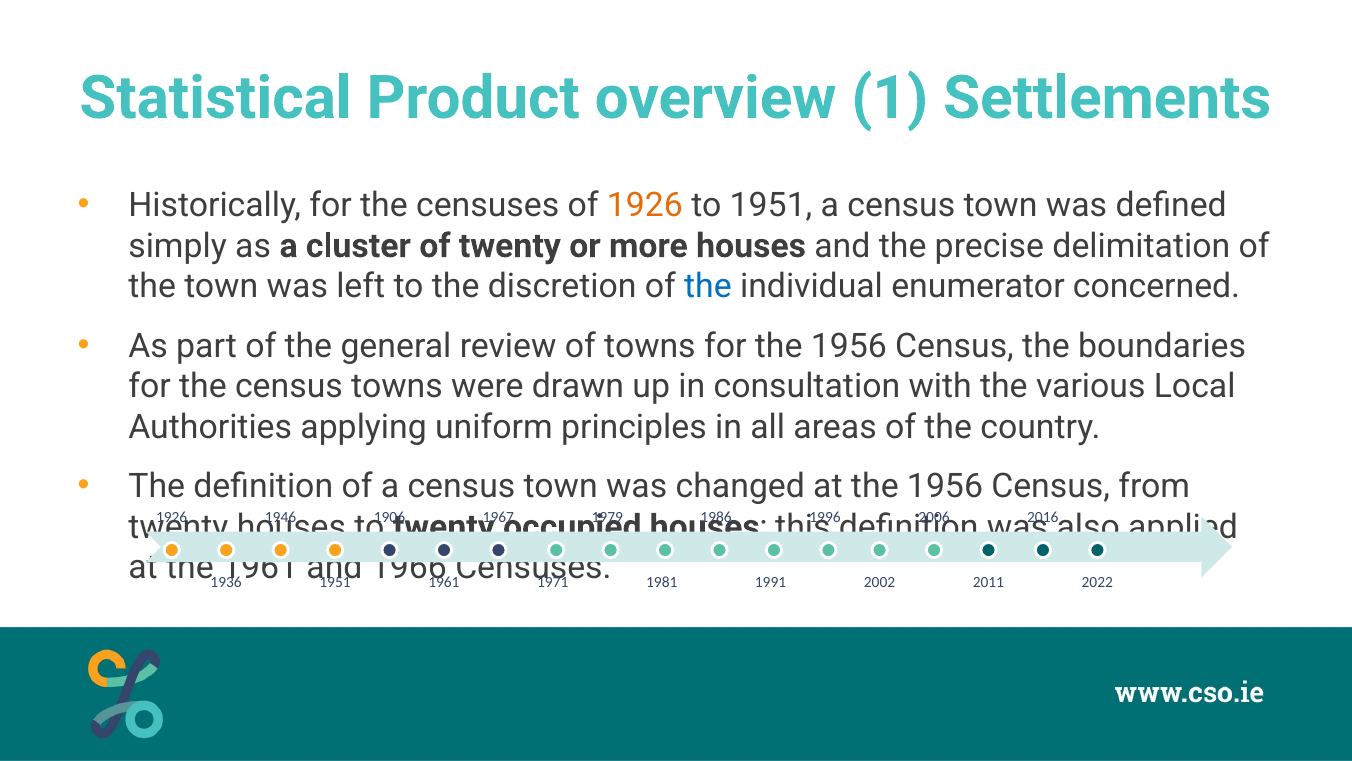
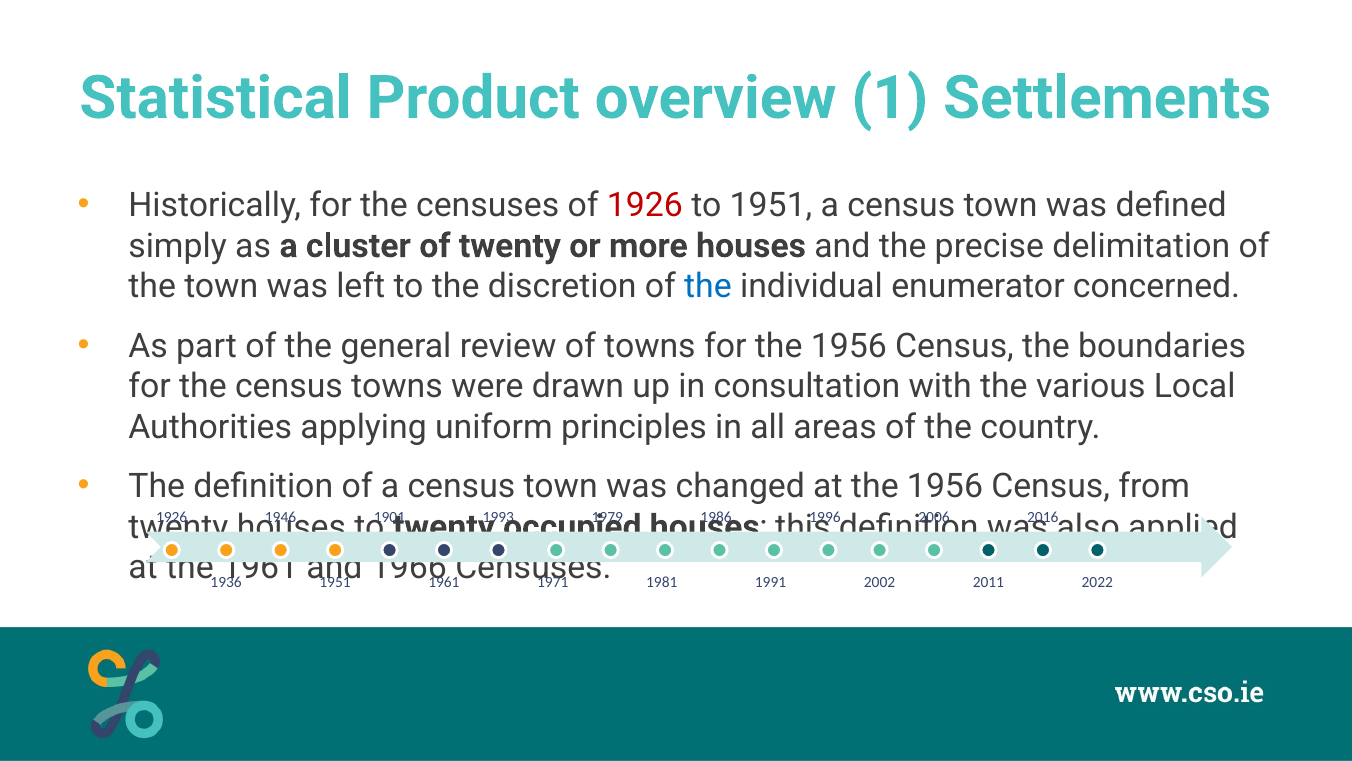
1926 colour: orange -> red (645, 205)
1906: 1906 -> 1901 (389, 517)
1967: 1967 -> 1993 (498, 517)
